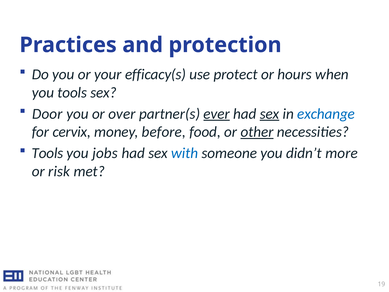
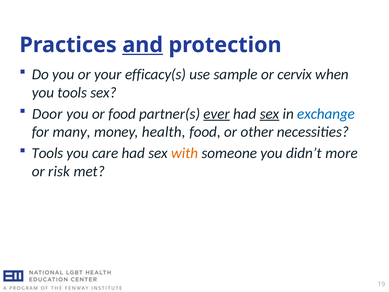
and underline: none -> present (143, 45)
protect: protect -> sample (236, 74)
hours: hours -> cervix (295, 74)
or over: over -> food (122, 114)
cervix: cervix -> many (72, 132)
before: before -> health (164, 132)
other underline: present -> none (257, 132)
jobs: jobs -> care (105, 153)
with colour: blue -> orange (185, 153)
